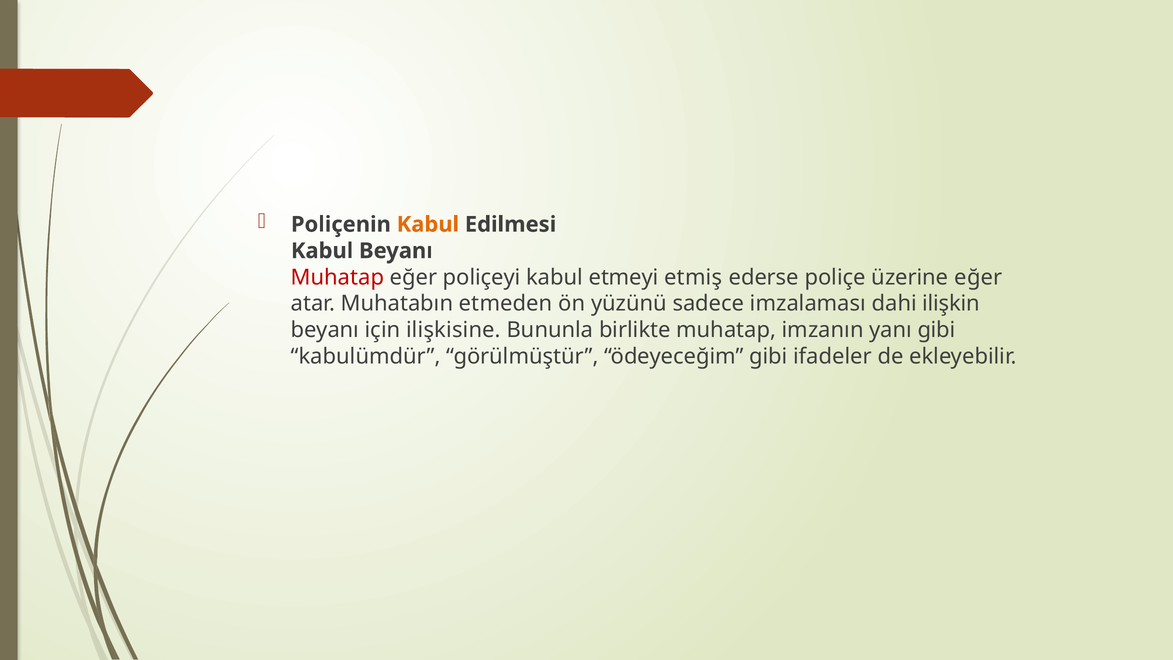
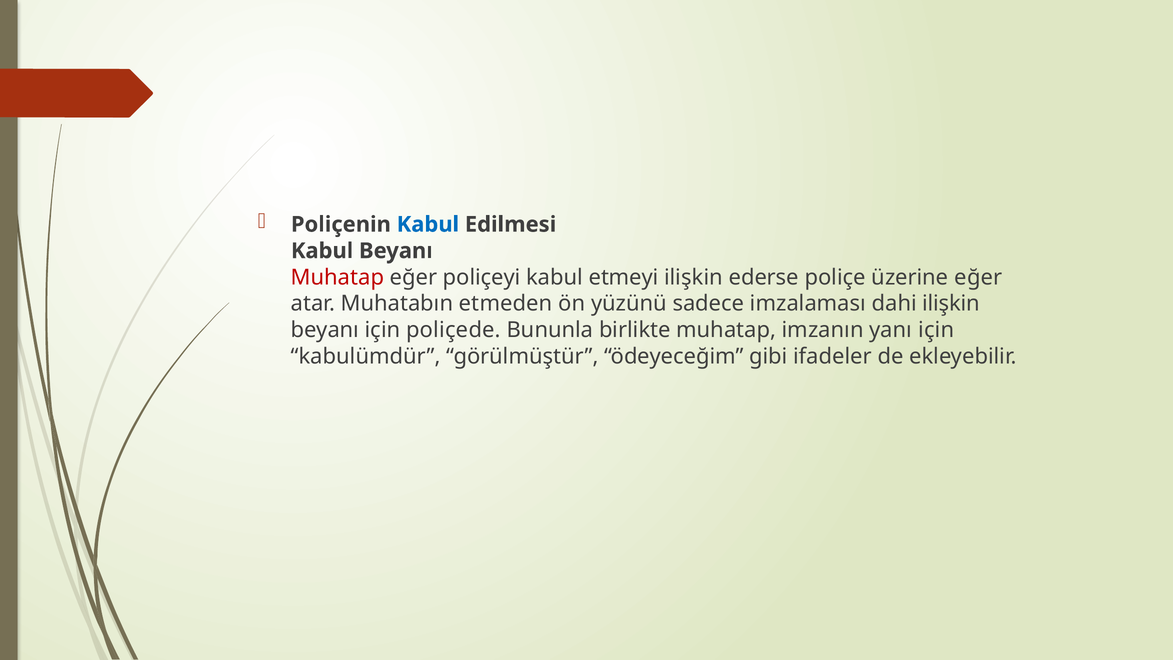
Kabul colour: orange -> blue (428, 224)
etmeyi etmiş: etmiş -> ilişkin (693, 277)
ilişkisine: ilişkisine -> poliçede (453, 330)
yanı gibi: gibi -> için (936, 330)
